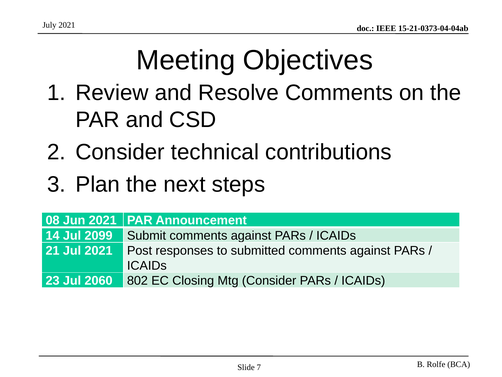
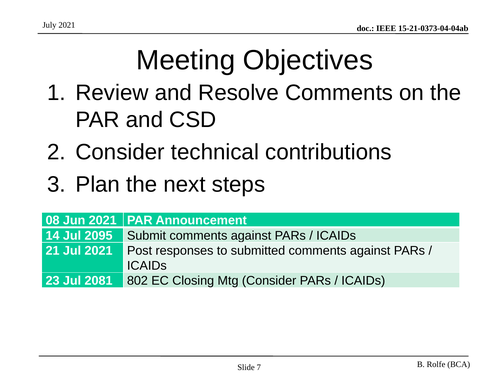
2099: 2099 -> 2095 (99, 235)
2060: 2060 -> 2081 (99, 280)
